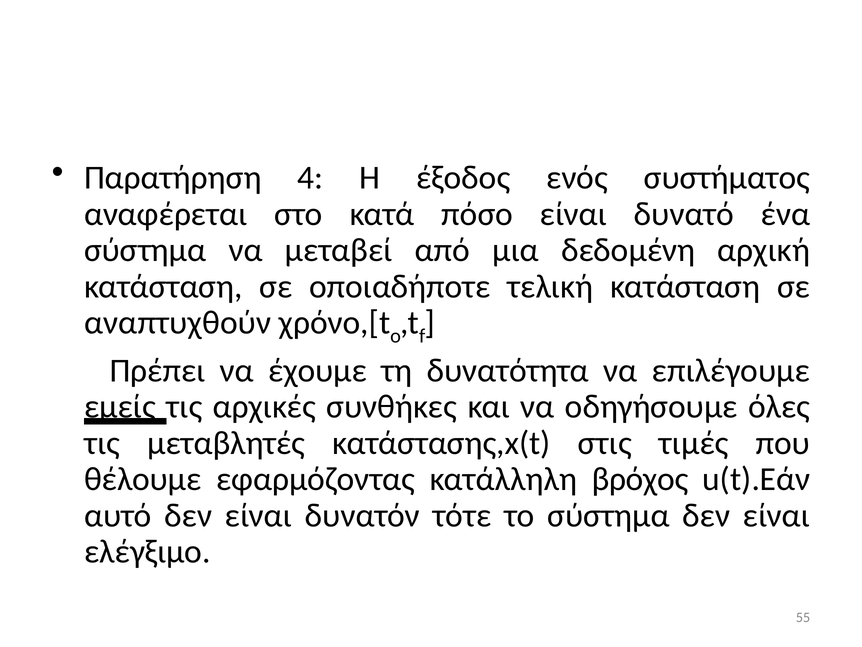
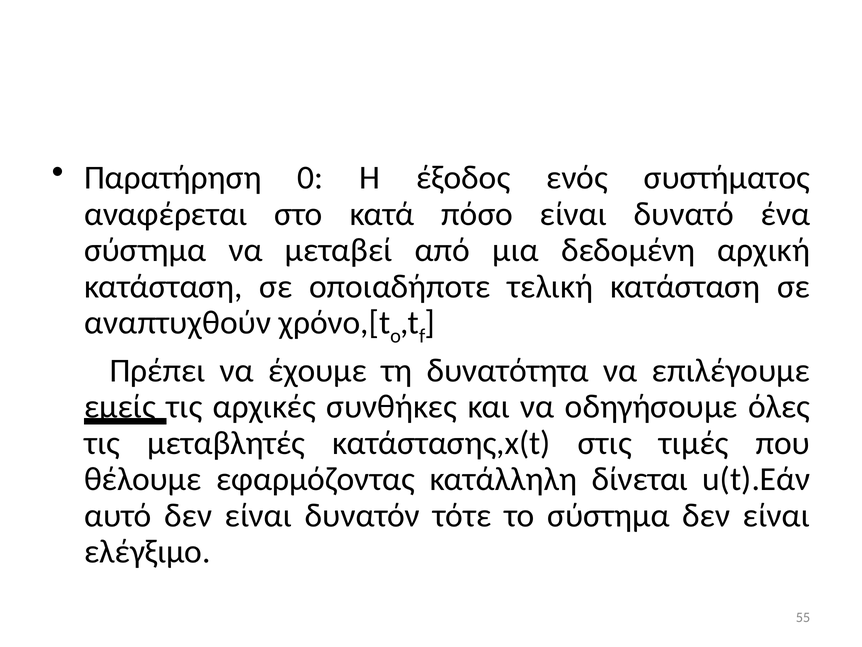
4: 4 -> 0 (310, 178)
βρόχος: βρόχος -> δίνεται (640, 479)
